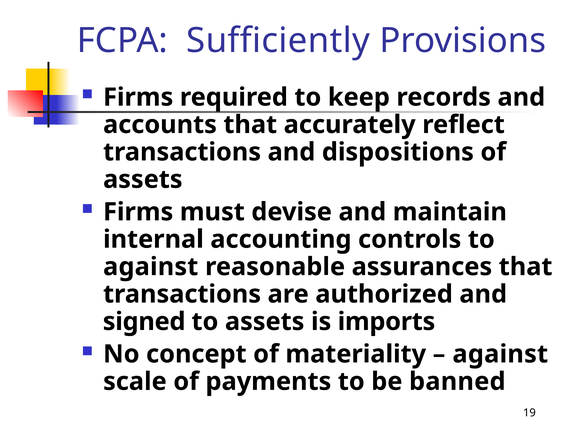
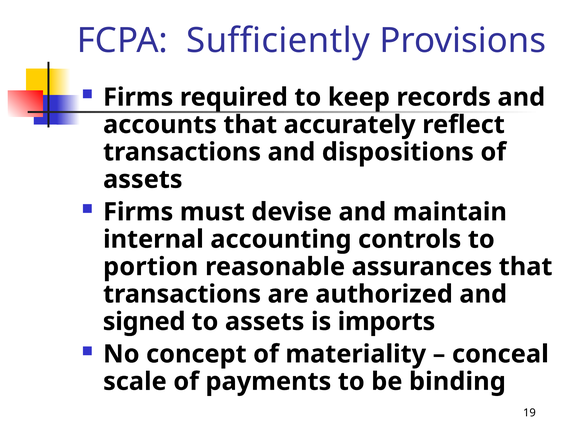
against: against -> portion (151, 266)
against: against -> conceal (500, 354)
banned: banned -> binding (457, 381)
